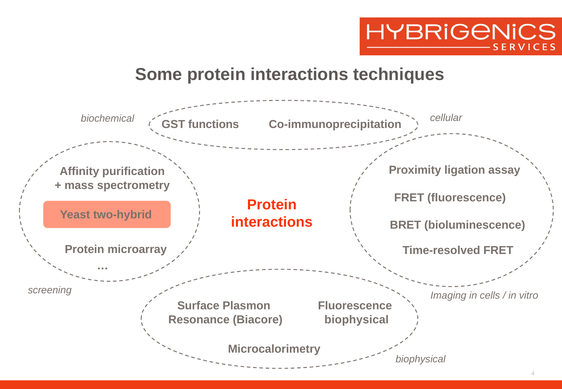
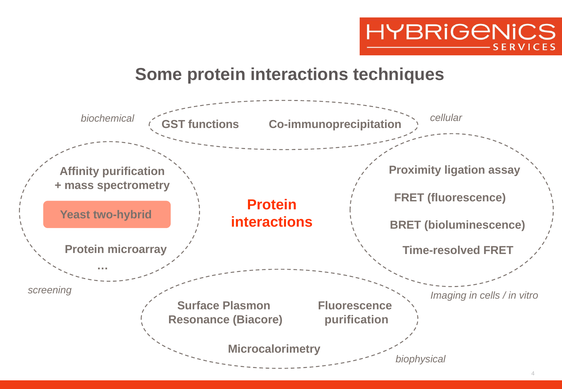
biophysical: biophysical -> purification (357, 320)
